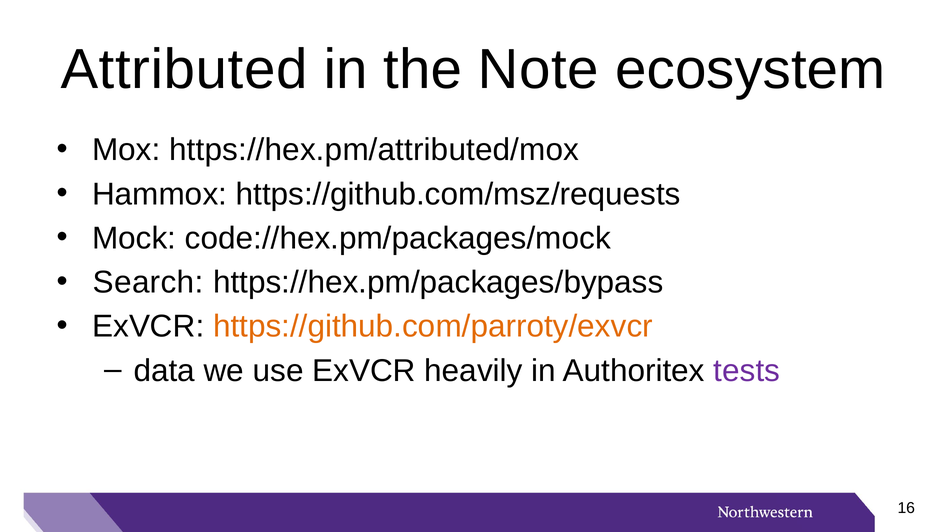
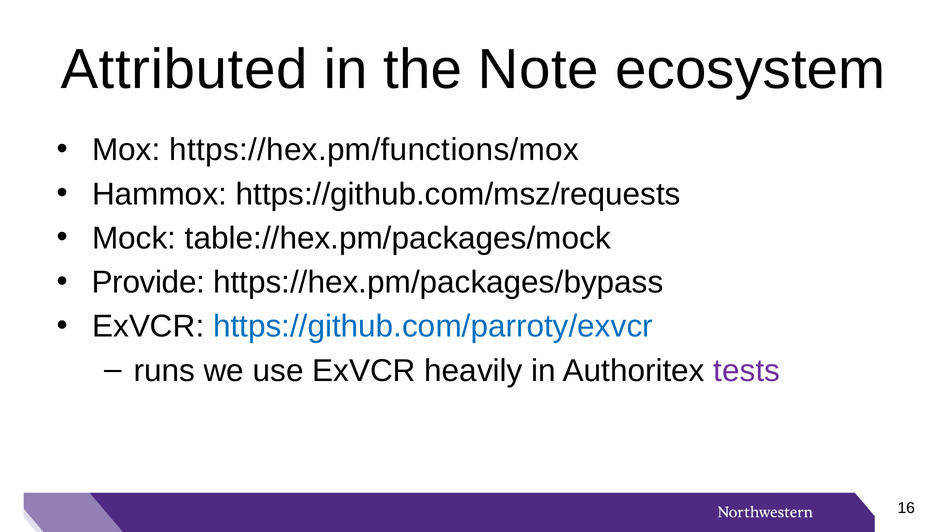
https://hex.pm/attributed/mox: https://hex.pm/attributed/mox -> https://hex.pm/functions/mox (374, 150)
code://hex.pm/packages/mock: code://hex.pm/packages/mock -> table://hex.pm/packages/mock (398, 238)
Search: Search -> Provide (148, 282)
https://github.com/parroty/exvcr colour: orange -> blue (433, 327)
data: data -> runs (164, 371)
